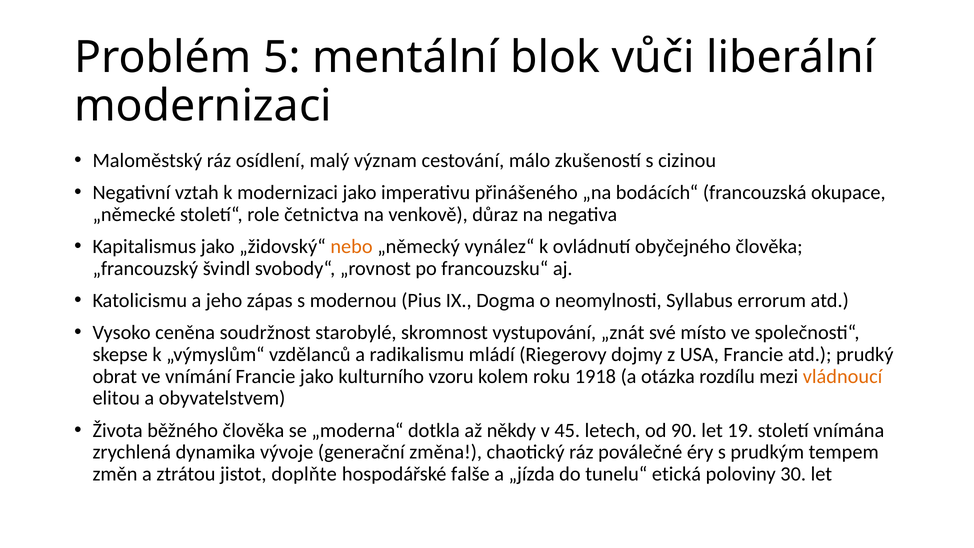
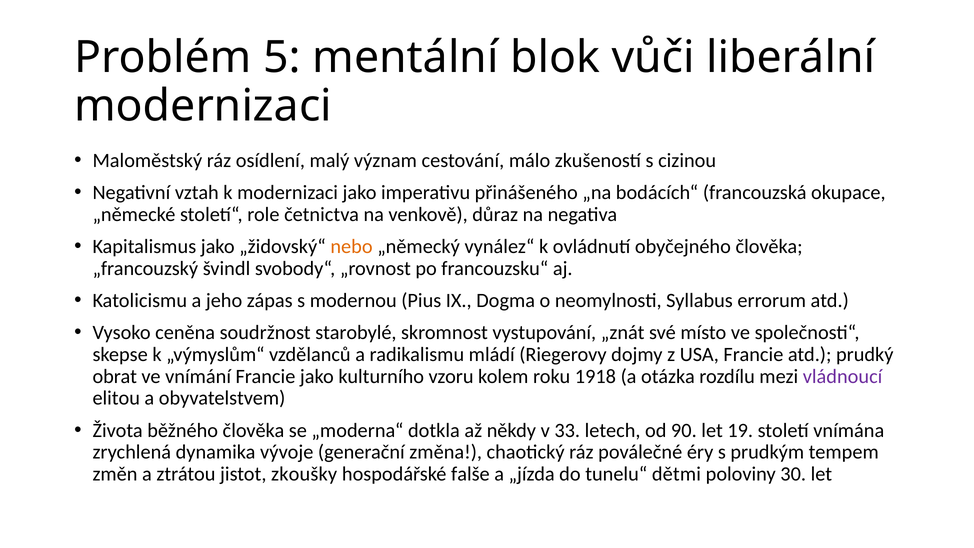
vládnoucí colour: orange -> purple (843, 376)
45: 45 -> 33 (567, 430)
doplňte: doplňte -> zkoušky (304, 474)
etická: etická -> dětmi (676, 474)
